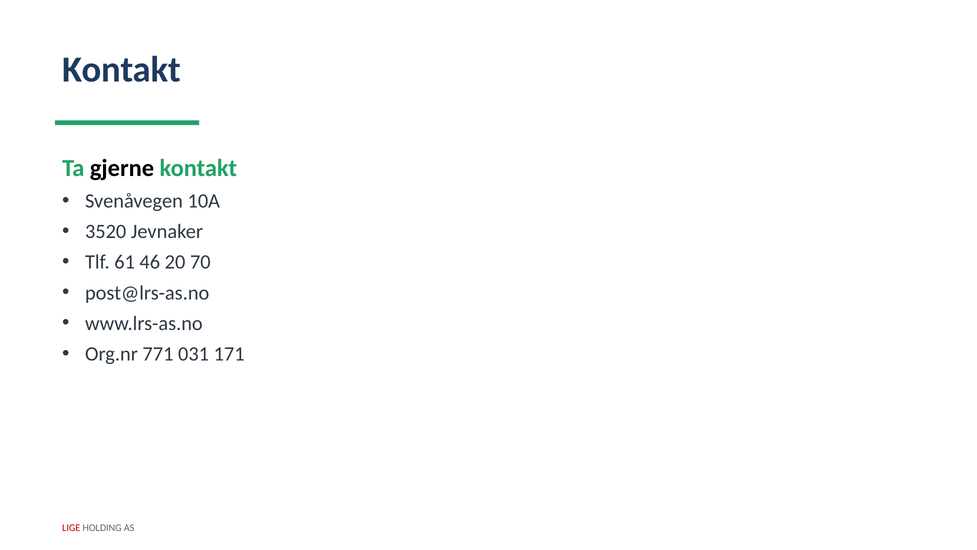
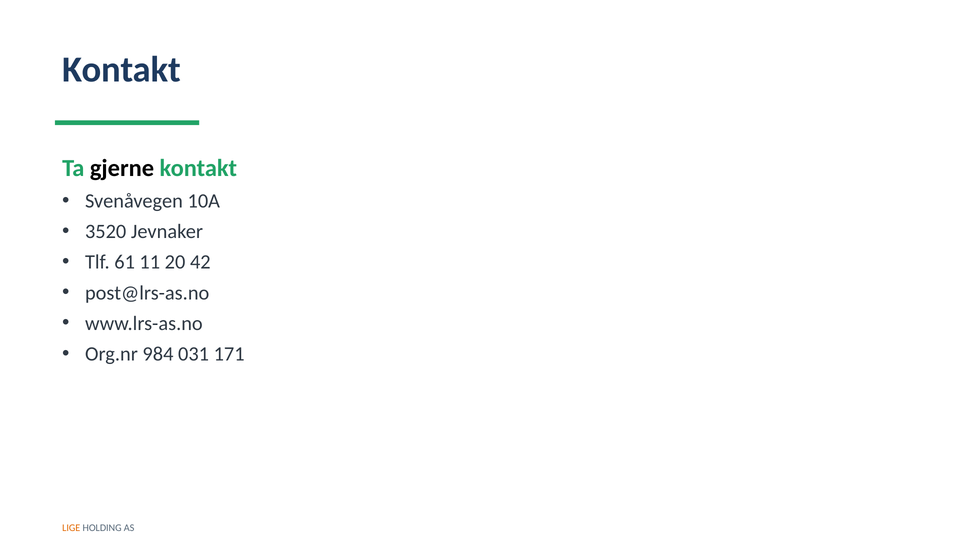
46: 46 -> 11 (150, 262)
70: 70 -> 42 (200, 262)
771: 771 -> 984 (158, 354)
LIGE colour: red -> orange (71, 527)
